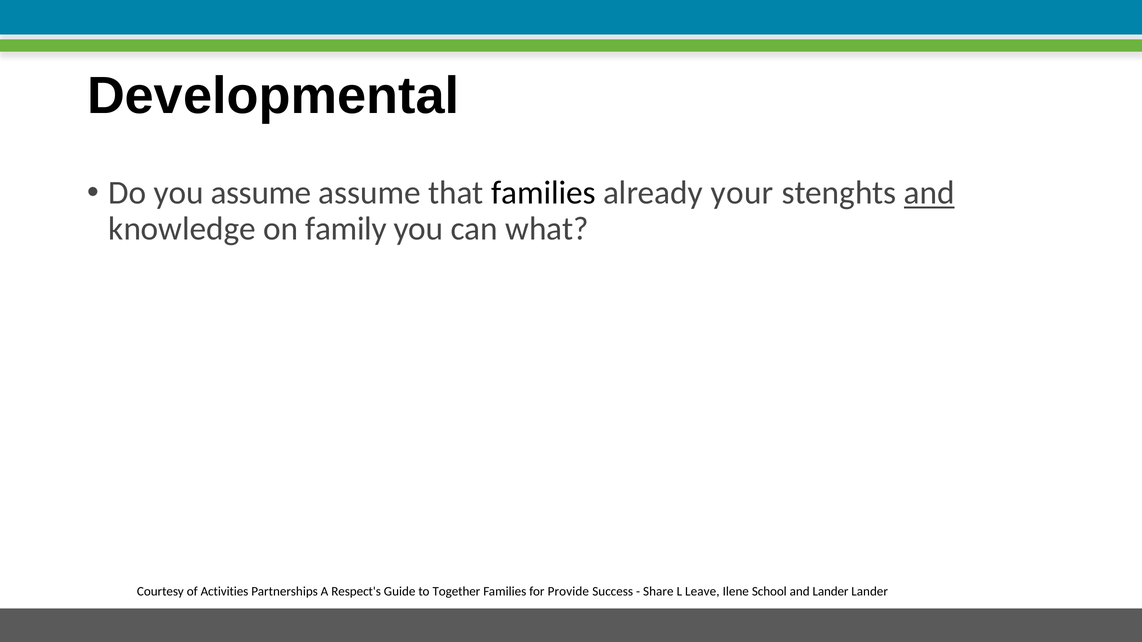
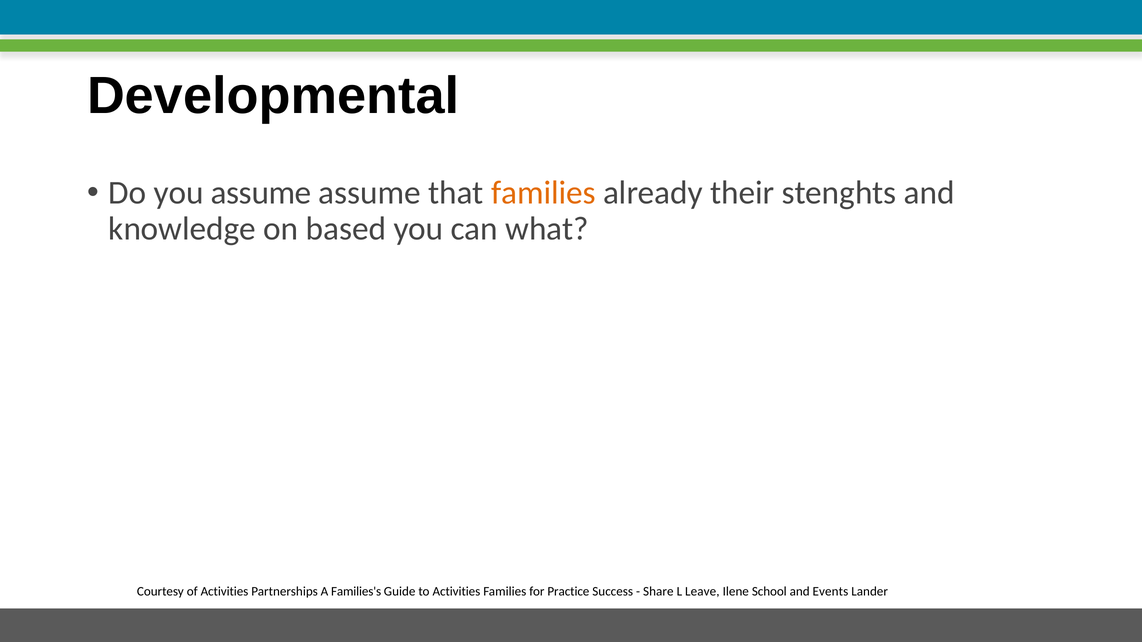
families colour: black -> orange (543, 193)
your: your -> their (742, 193)
and underline: present -> none (929, 193)
family: family -> based (346, 229)
Respect's: Respect's -> Families's (356, 592)
to Together: Together -> Activities (456, 592)
Provide: Provide -> Practice (568, 592)
and Lander: Lander -> Events (830, 592)
